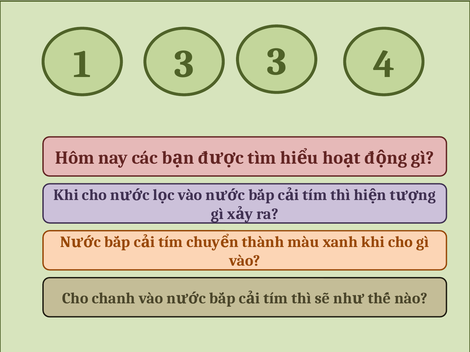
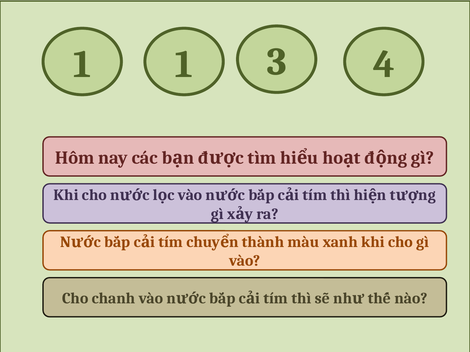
1 3: 3 -> 1 (184, 64)
